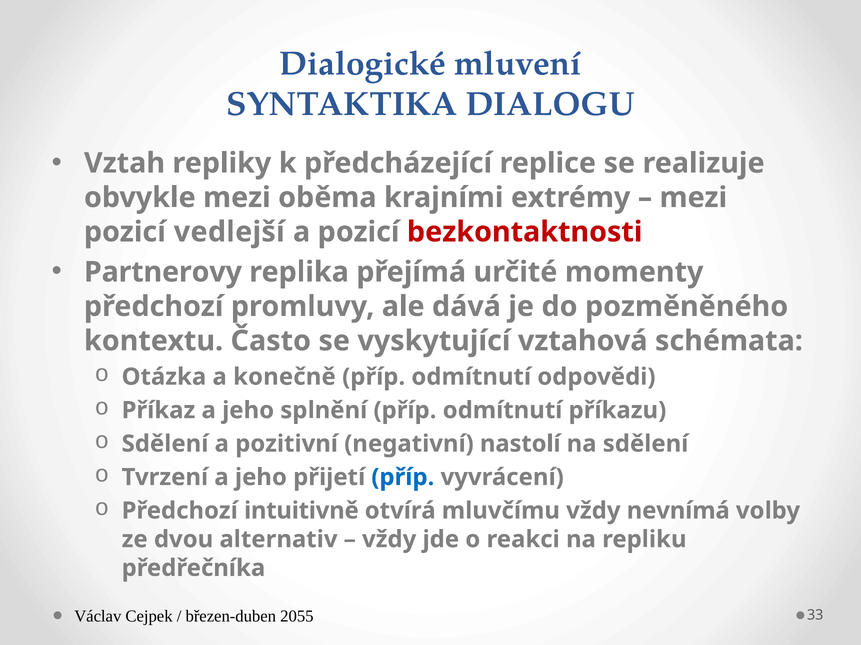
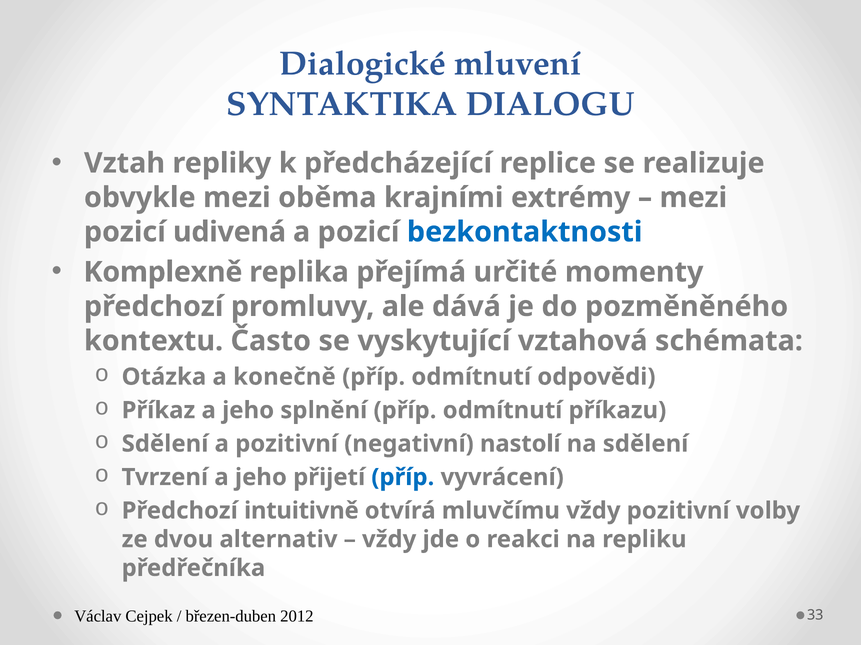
vedlejší: vedlejší -> udivená (230, 232)
bezkontaktnosti colour: red -> blue (525, 232)
Partnerovy: Partnerovy -> Komplexně (163, 272)
vždy nevnímá: nevnímá -> pozitivní (678, 511)
2055: 2055 -> 2012 (297, 617)
